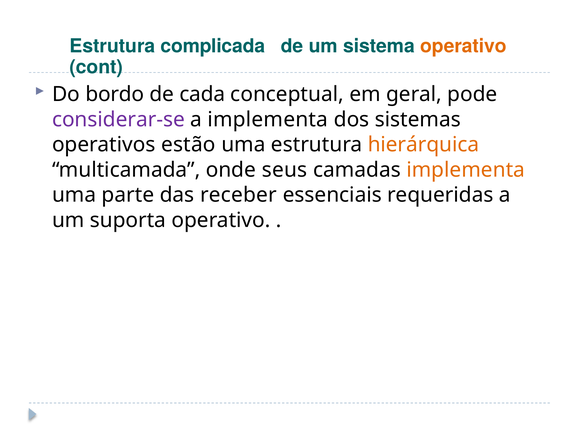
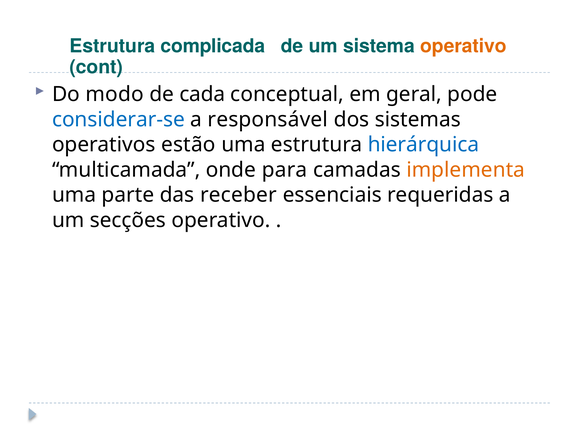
bordo: bordo -> modo (115, 94)
considerar-se colour: purple -> blue (118, 119)
a implementa: implementa -> responsável (268, 119)
hierárquica colour: orange -> blue (423, 144)
seus: seus -> para (285, 170)
suporta: suporta -> secções (128, 220)
